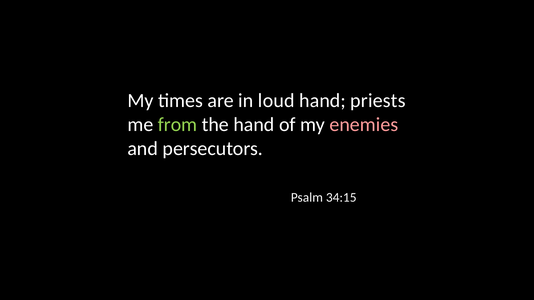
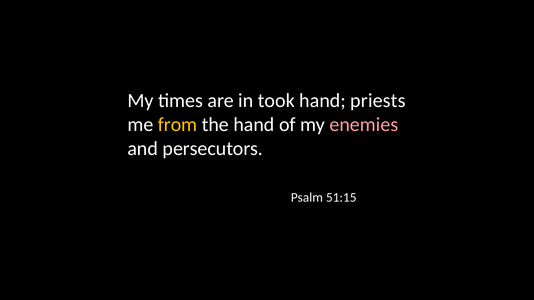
loud: loud -> took (276, 101)
from colour: light green -> yellow (178, 125)
34:15: 34:15 -> 51:15 (341, 198)
